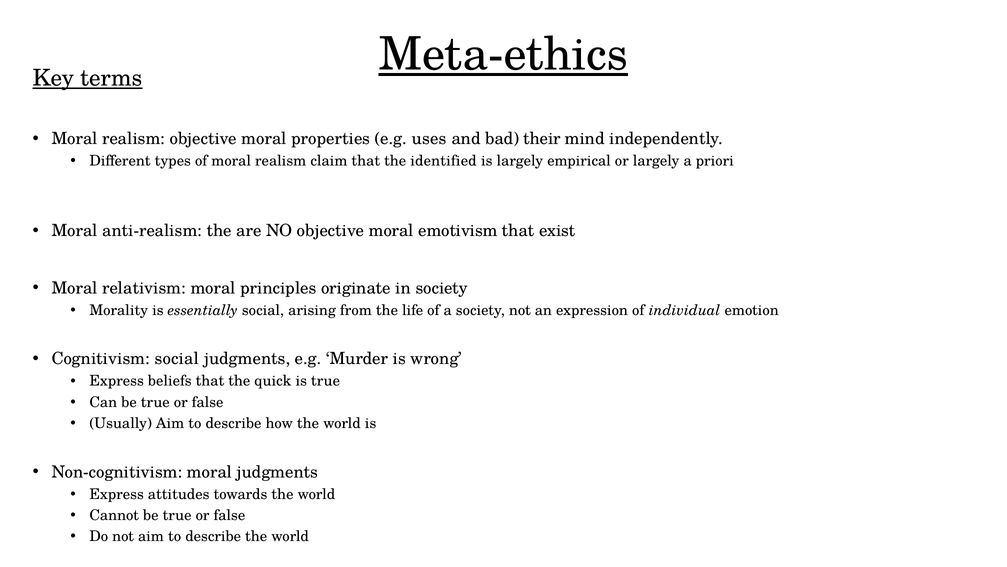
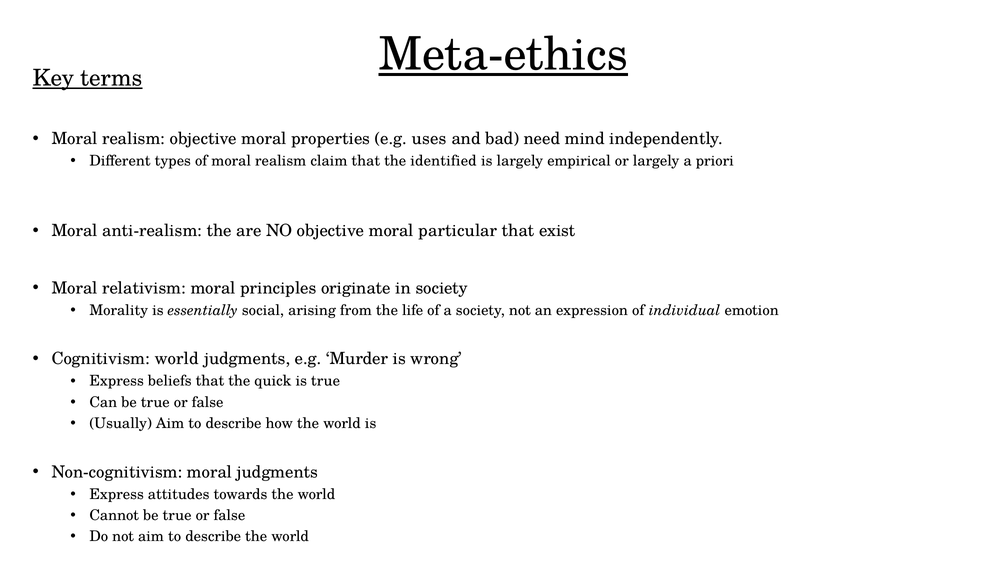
their: their -> need (542, 139)
emotivism: emotivism -> particular (458, 230)
Cognitivism social: social -> world (177, 358)
